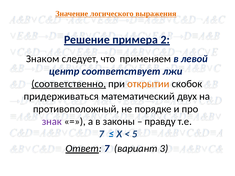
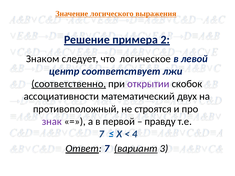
применяем: применяем -> логическое (145, 59)
открытии colour: orange -> purple (148, 84)
придерживаться: придерживаться -> ассоциативности (61, 97)
порядке: порядке -> строятся (153, 109)
законы: законы -> первой (119, 122)
5: 5 -> 4 (135, 134)
вариант underline: none -> present (136, 149)
